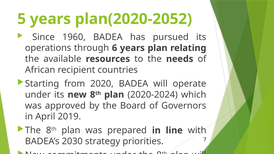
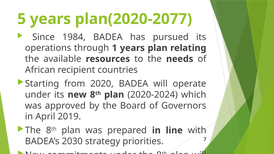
plan(2020-2052: plan(2020-2052 -> plan(2020-2077 (133, 19)
1960: 1960 -> 1984 (74, 37)
6: 6 -> 1 (115, 48)
